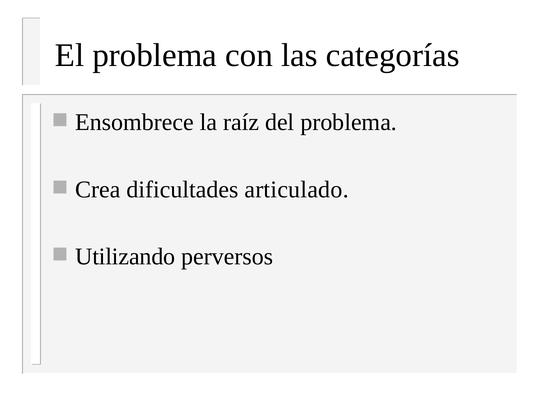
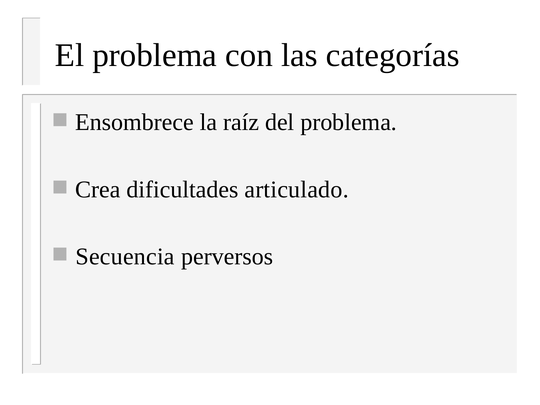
Utilizando: Utilizando -> Secuencia (125, 257)
